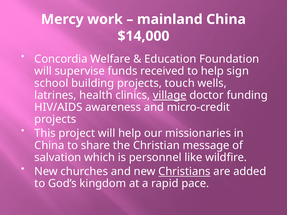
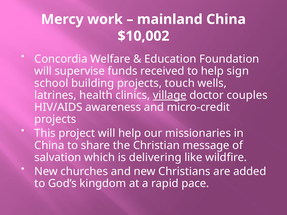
$14,000: $14,000 -> $10,002 (143, 36)
funding: funding -> couples (247, 95)
personnel: personnel -> delivering (155, 158)
Christians underline: present -> none (184, 172)
